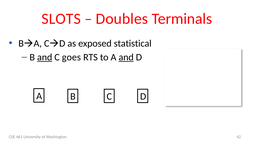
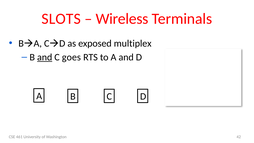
Doubles: Doubles -> Wireless (122, 19)
statistical: statistical -> multiplex (133, 43)
and underline: present -> none (126, 57)
